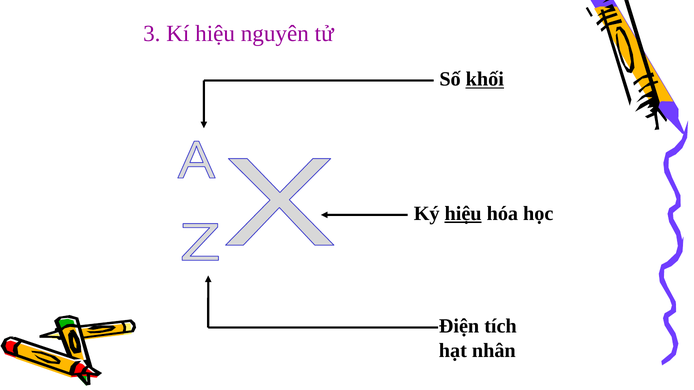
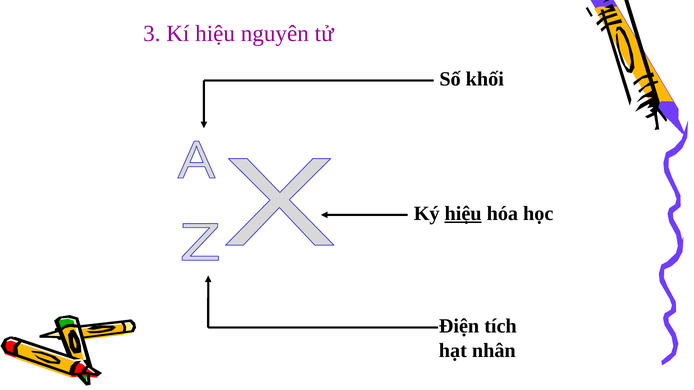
khối underline: present -> none (485, 79)
